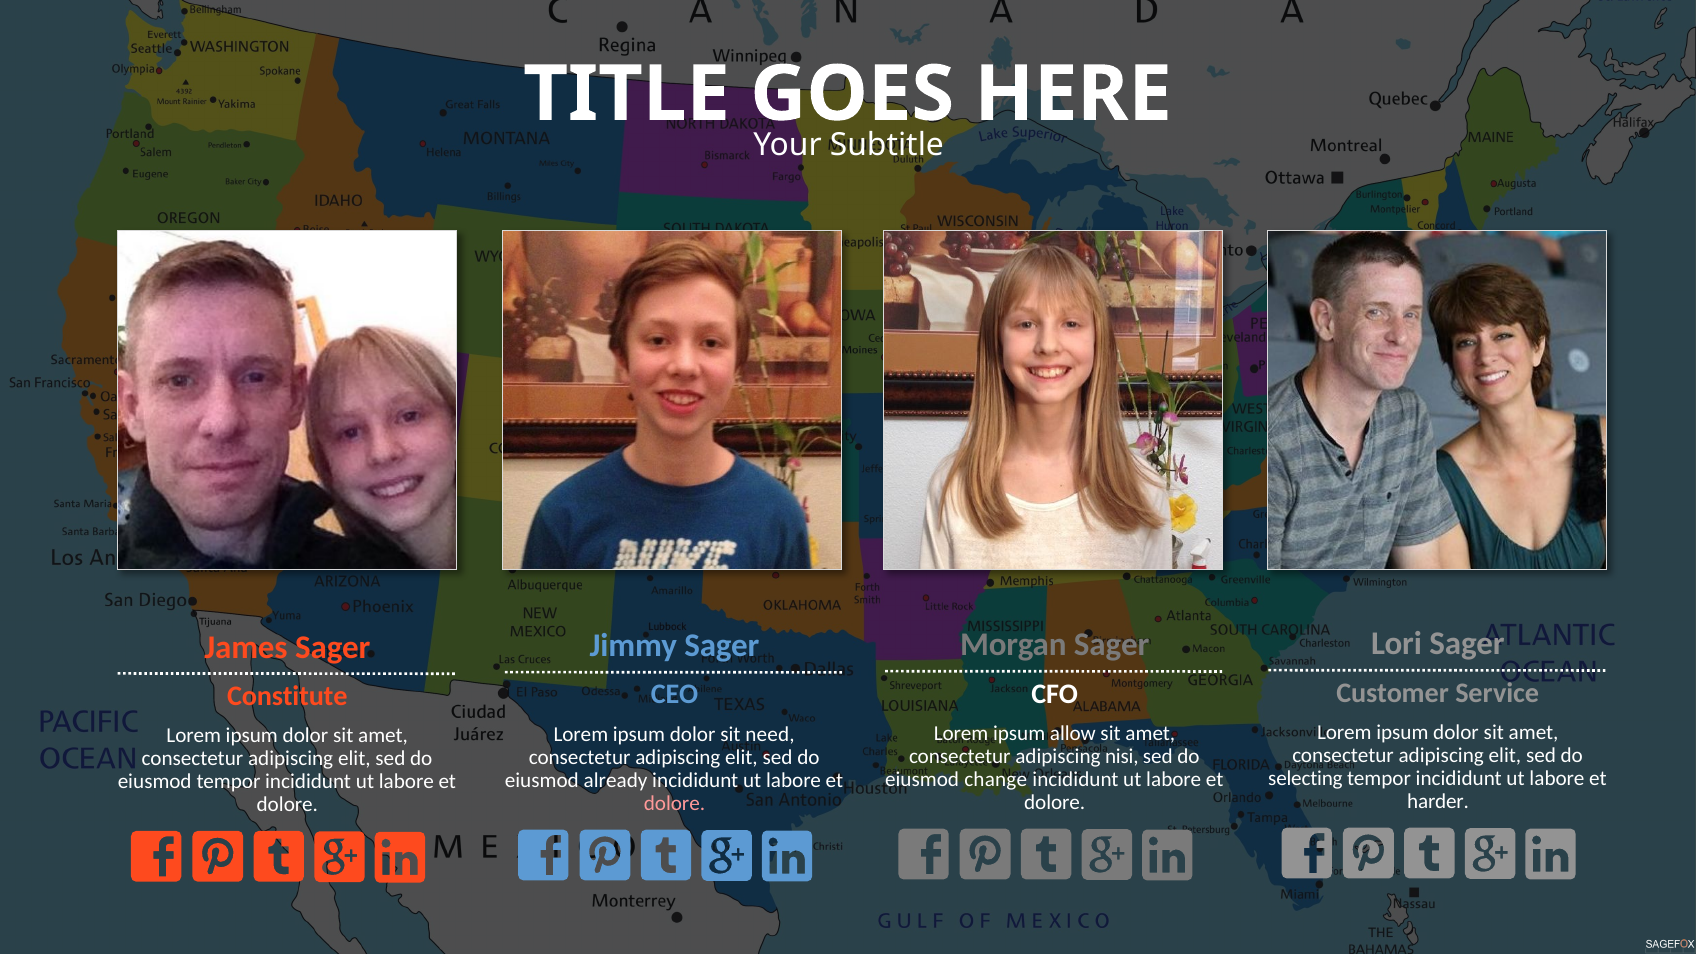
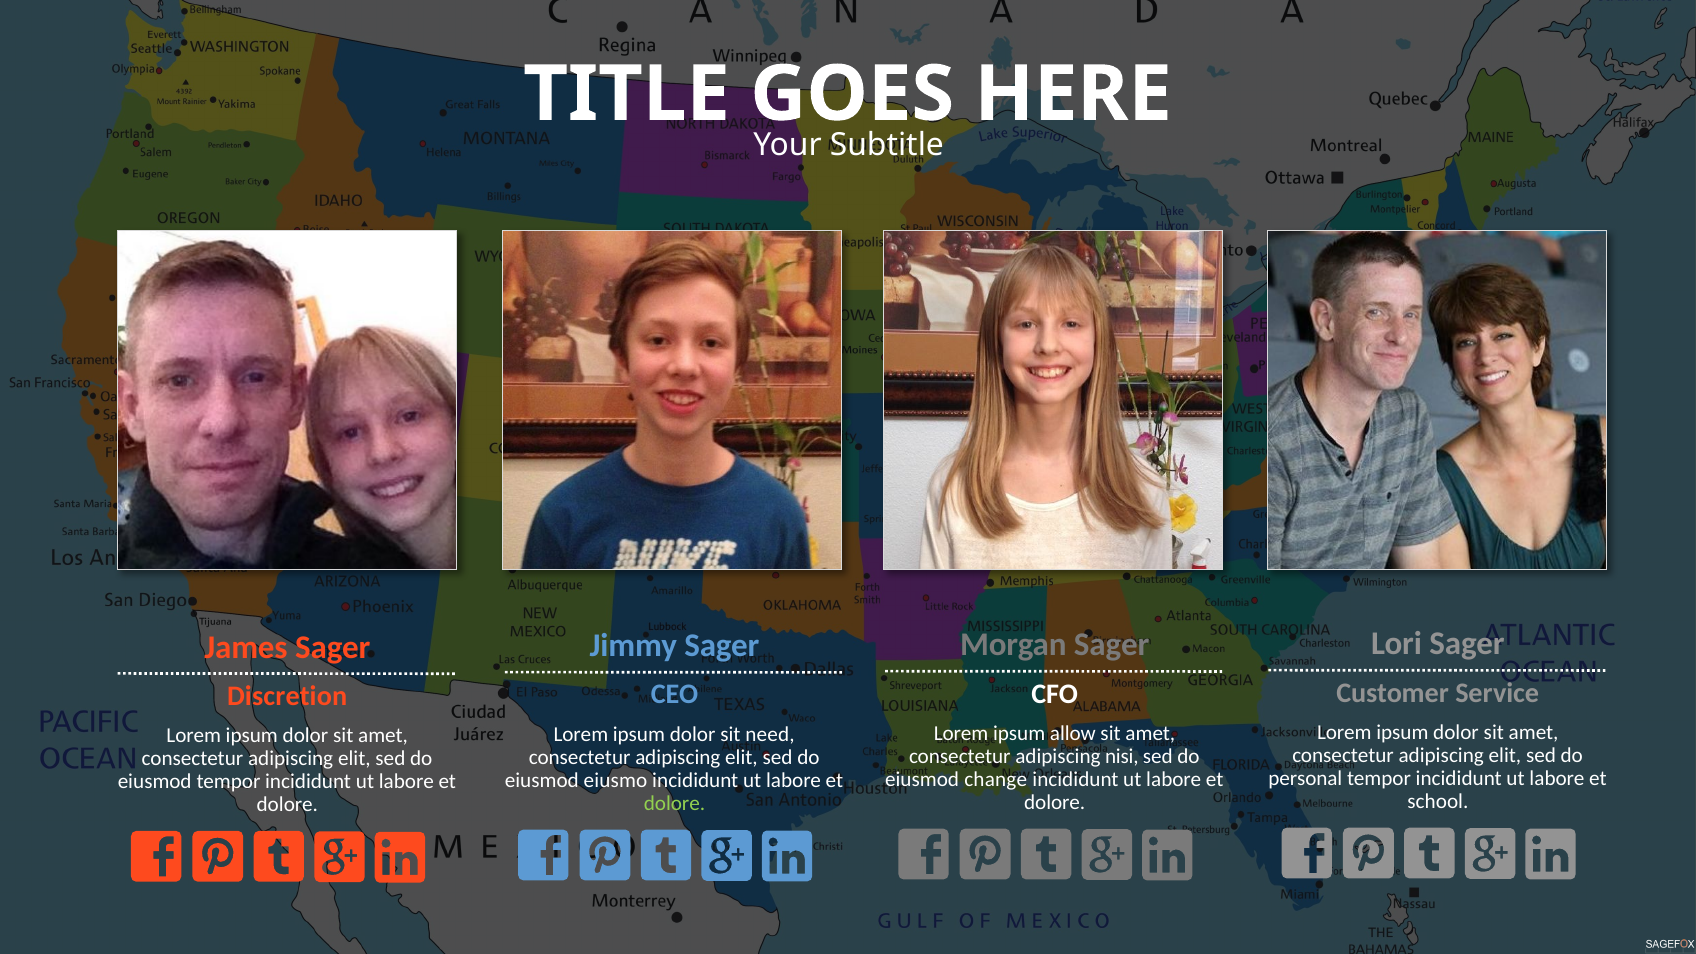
Constitute: Constitute -> Discretion (287, 696)
selecting: selecting -> personal (1305, 778)
already: already -> eiusmo (616, 780)
harder: harder -> school (1438, 801)
dolore colour: pink -> light green (674, 803)
